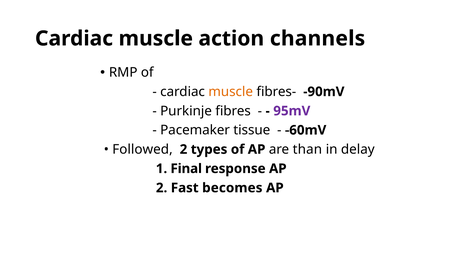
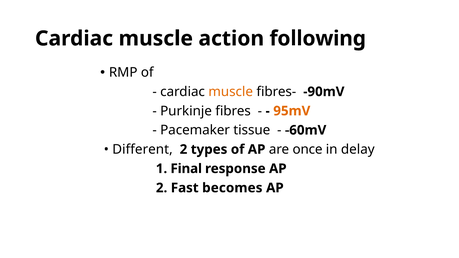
channels: channels -> following (318, 39)
95mV colour: purple -> orange (292, 111)
Followed: Followed -> Different (142, 150)
than: than -> once (308, 150)
